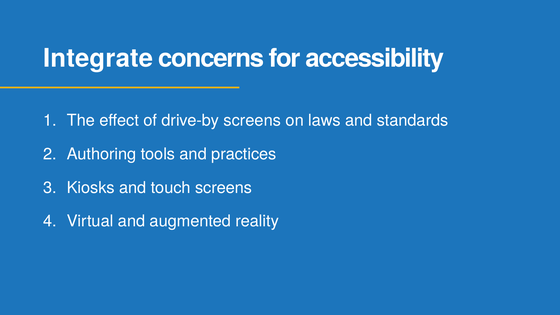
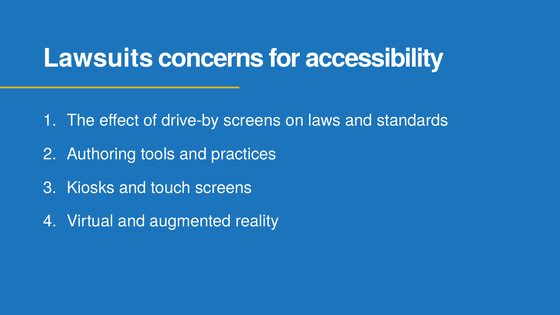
Integrate: Integrate -> Lawsuits (98, 59)
